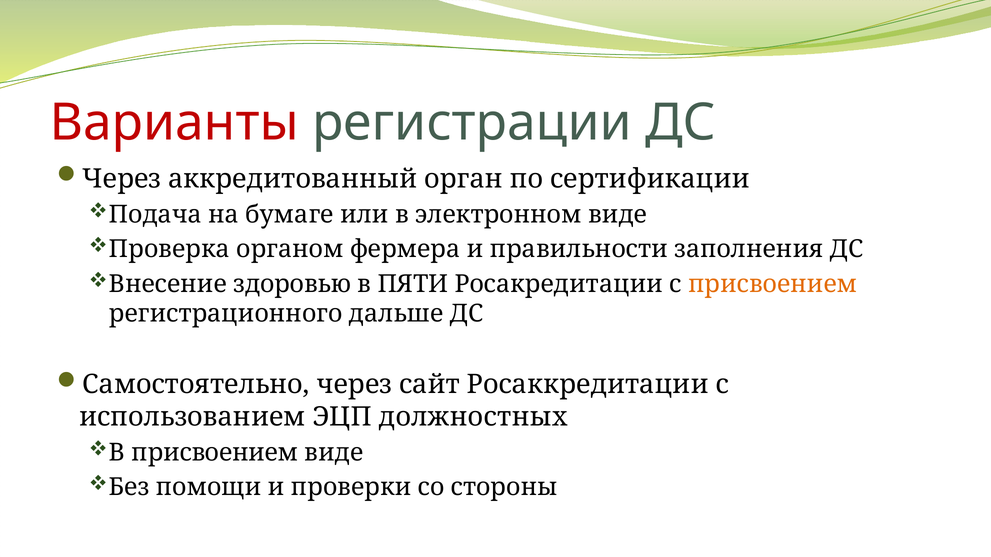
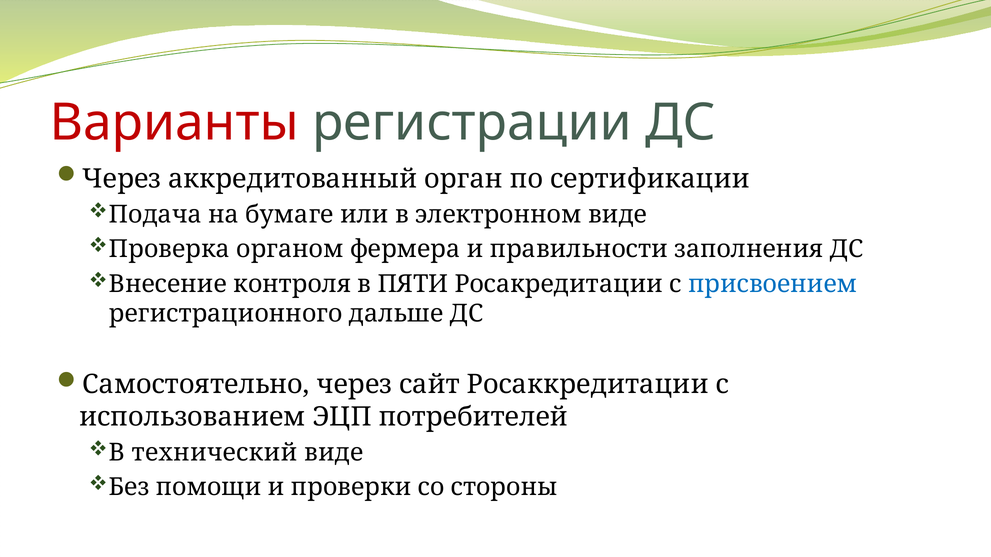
здоровью: здоровью -> контроля (292, 284)
присвоением colour: orange -> blue (773, 284)
должностных: должностных -> потребителей (473, 417)
В присвоением: присвоением -> технический (215, 453)
